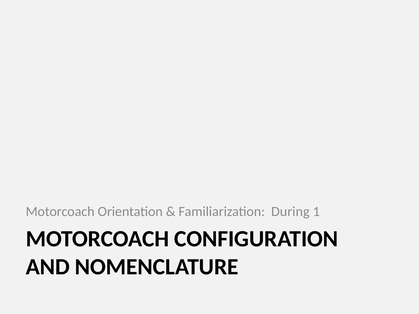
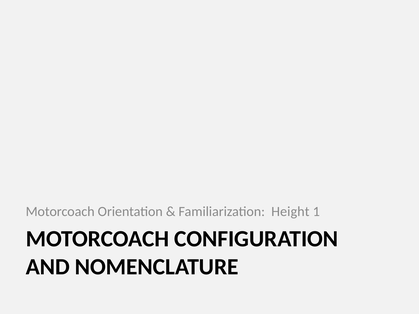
During: During -> Height (290, 212)
